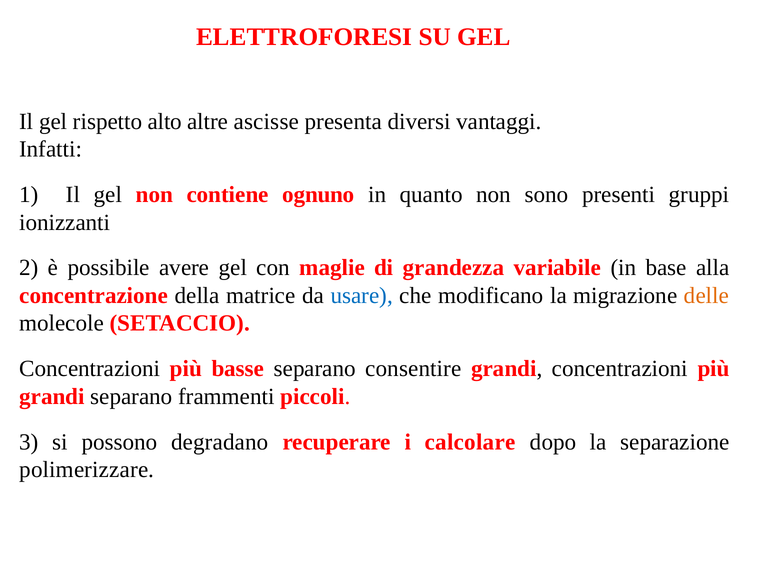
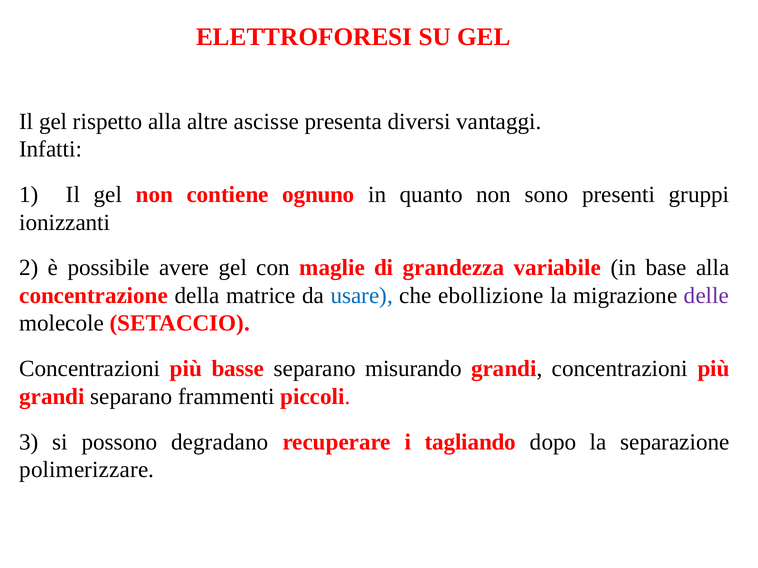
rispetto alto: alto -> alla (165, 122)
modificano: modificano -> ebollizione (491, 296)
delle colour: orange -> purple (706, 296)
consentire: consentire -> misurando (413, 369)
calcolare: calcolare -> tagliando (470, 442)
